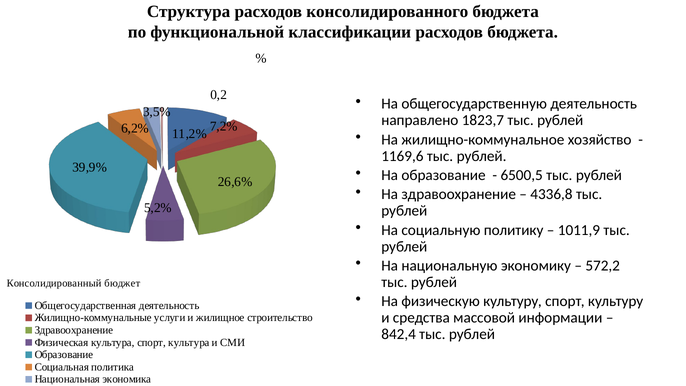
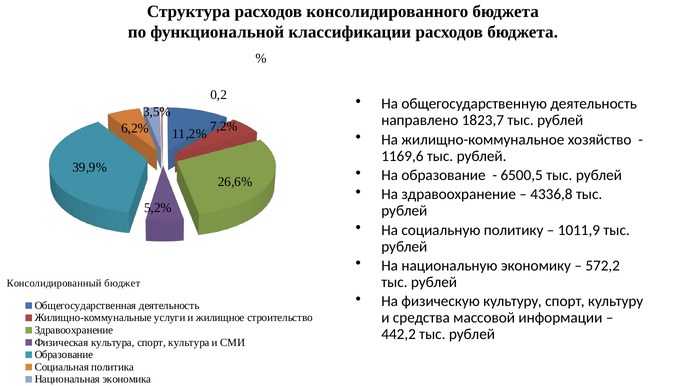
842,4: 842,4 -> 442,2 (399, 334)
